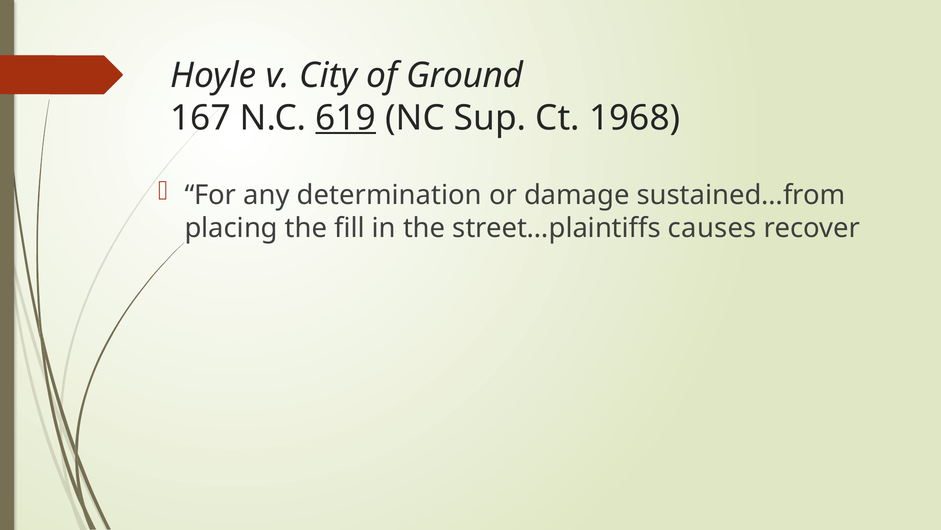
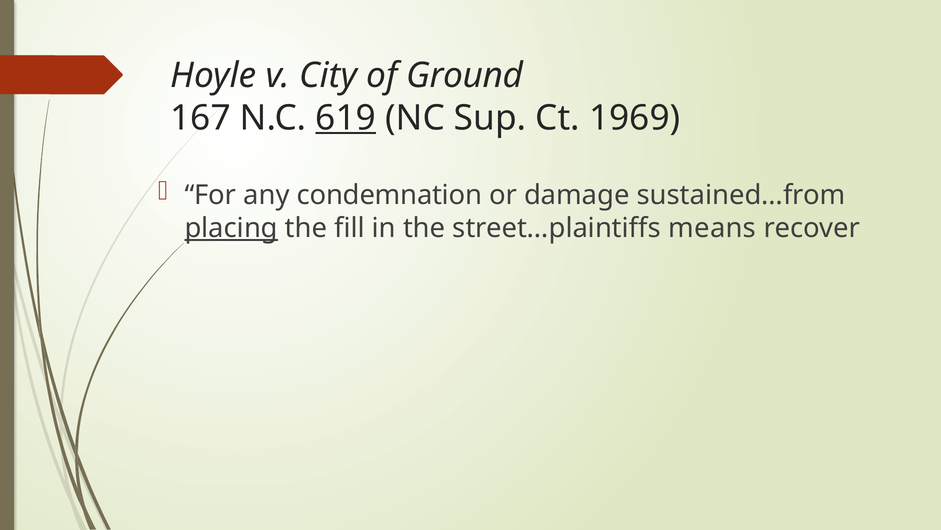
1968: 1968 -> 1969 (635, 118)
determination: determination -> condemnation (389, 195)
placing underline: none -> present (231, 228)
causes: causes -> means (712, 228)
